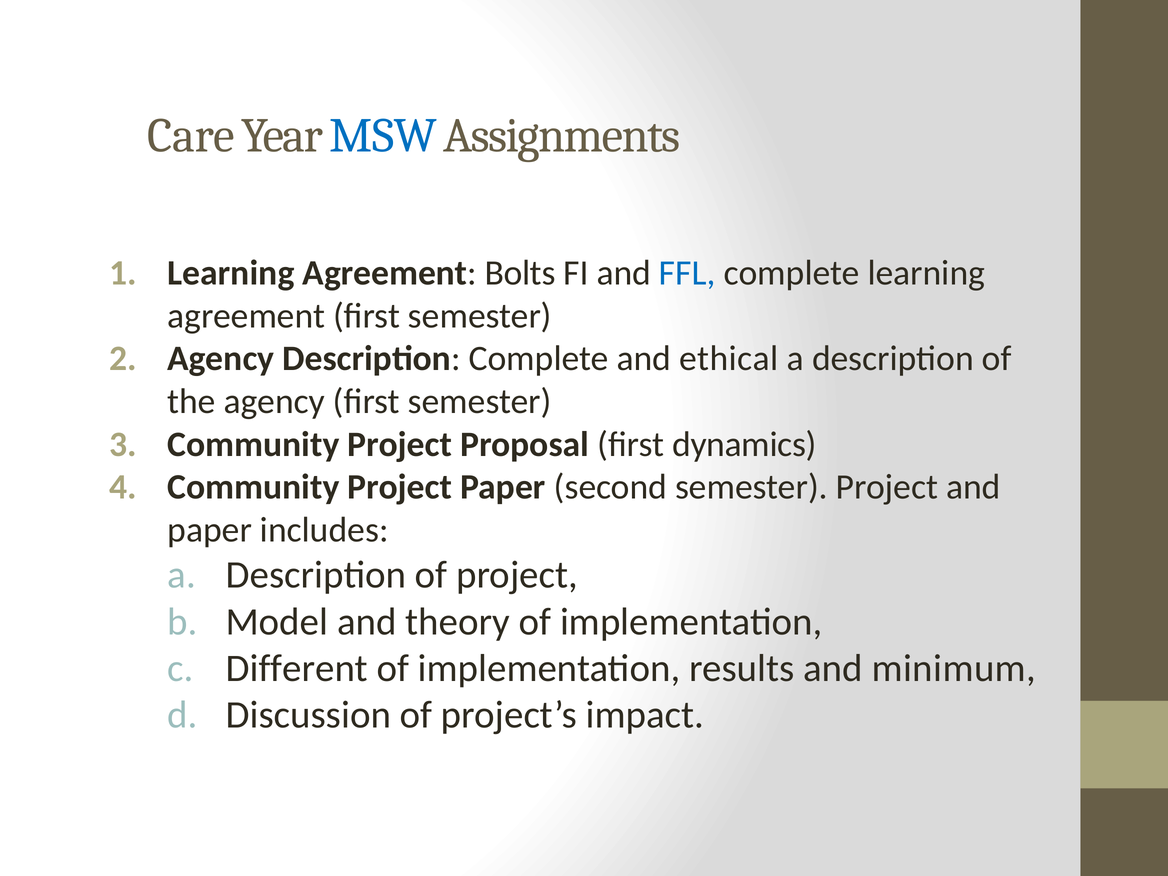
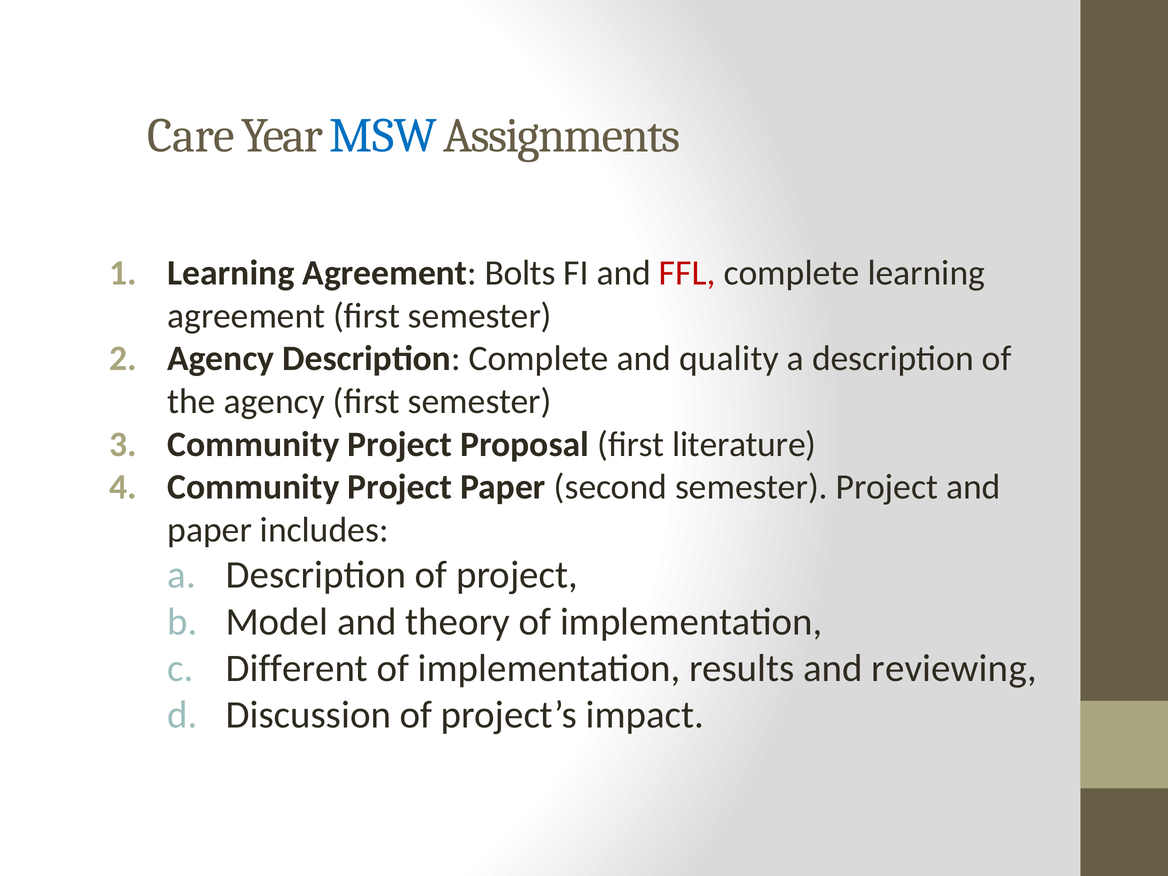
FFL colour: blue -> red (687, 273)
ethical: ethical -> quality (729, 359)
dynamics: dynamics -> literature (744, 444)
minimum: minimum -> reviewing (954, 668)
